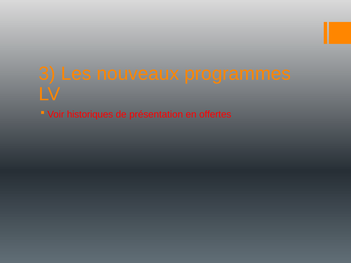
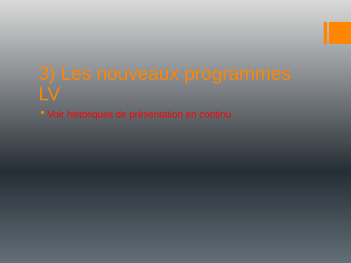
offertes: offertes -> continu (215, 115)
